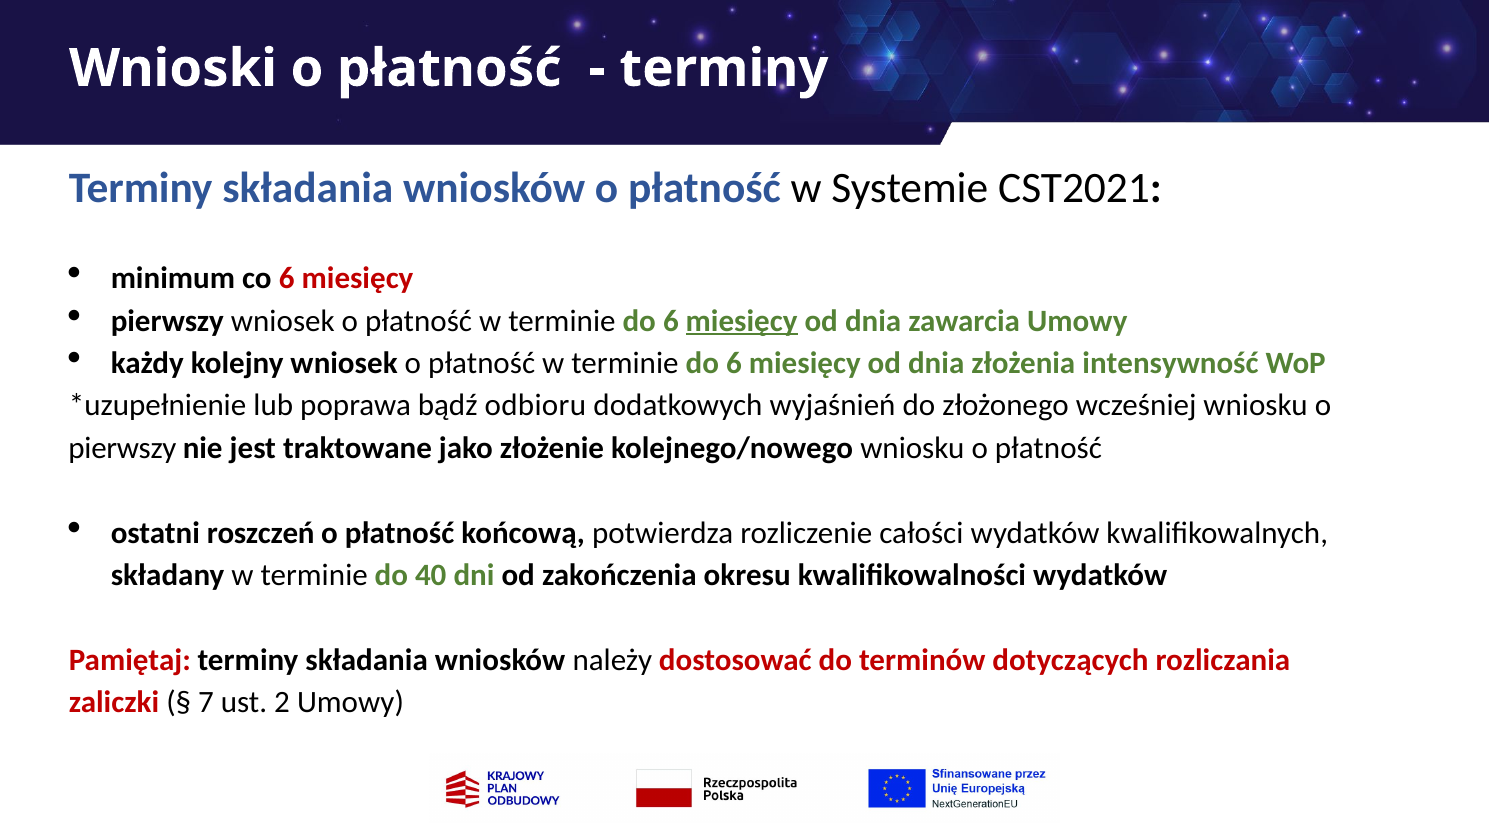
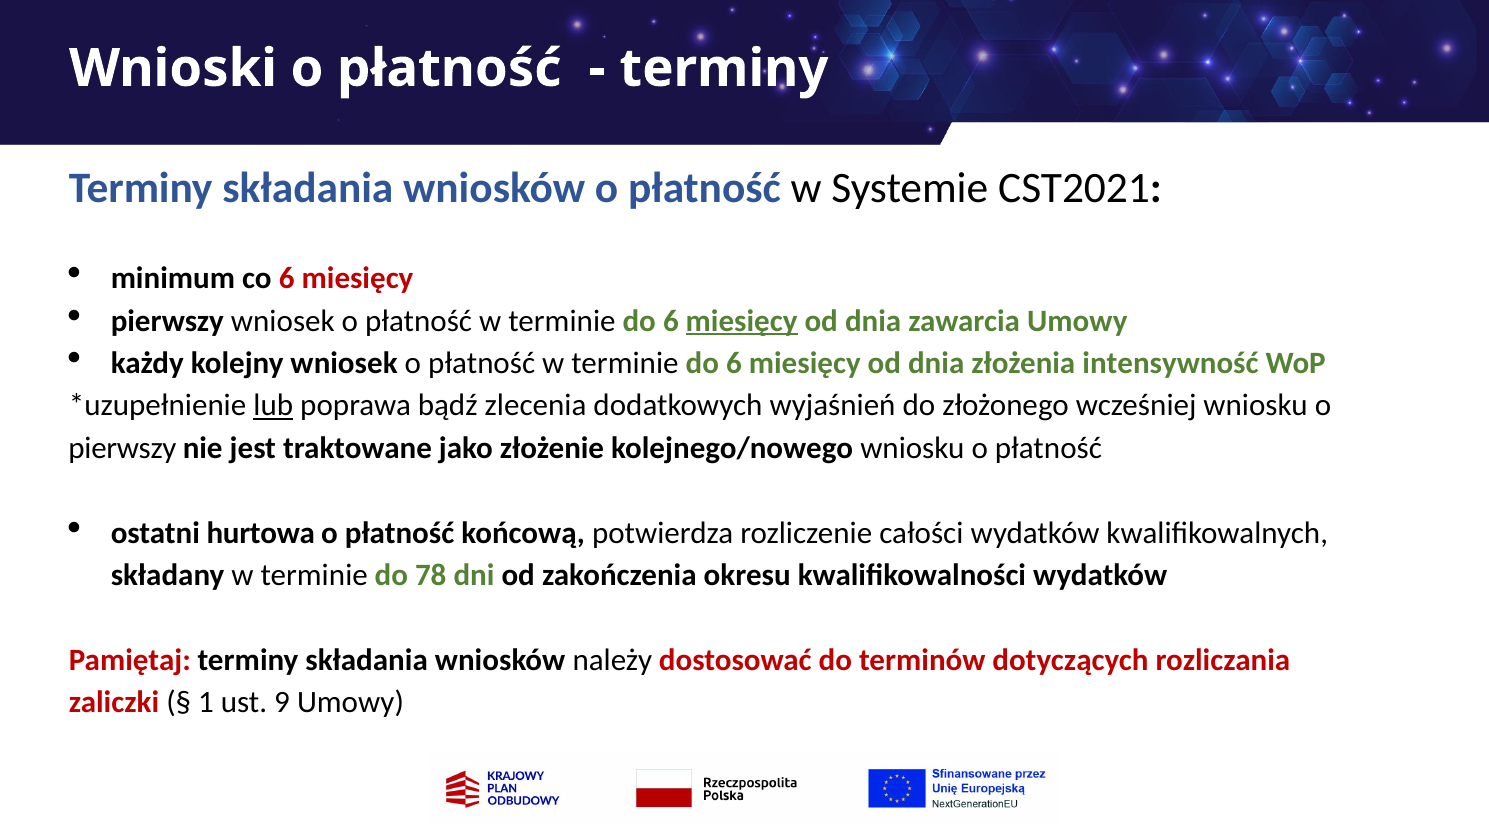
lub underline: none -> present (273, 406)
odbioru: odbioru -> zlecenia (536, 406)
roszczeń: roszczeń -> hurtowa (261, 533)
40: 40 -> 78 (431, 576)
7: 7 -> 1 (206, 703)
2: 2 -> 9 (282, 703)
